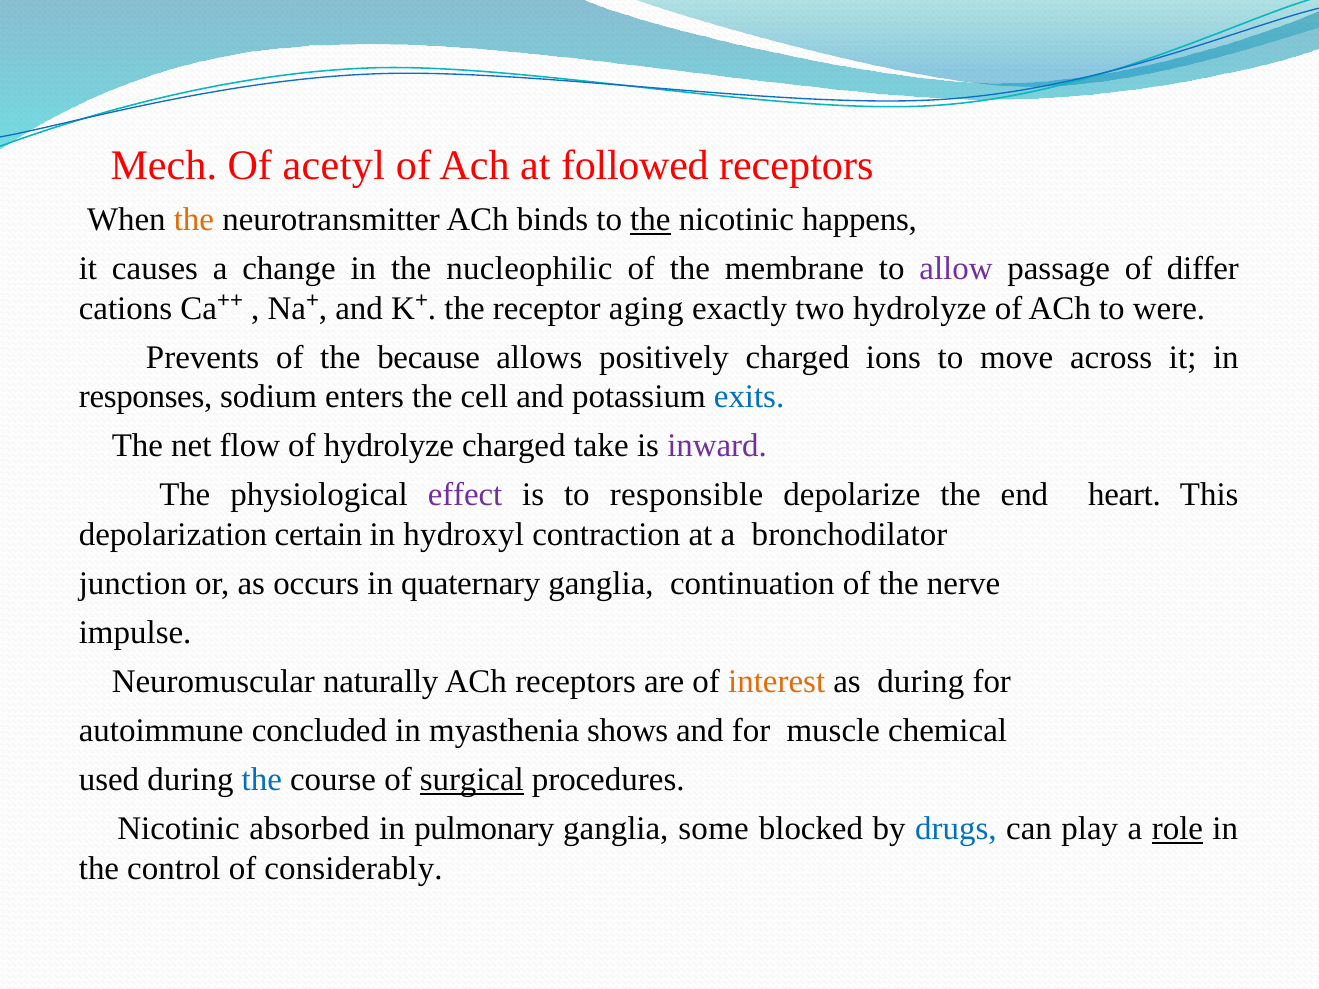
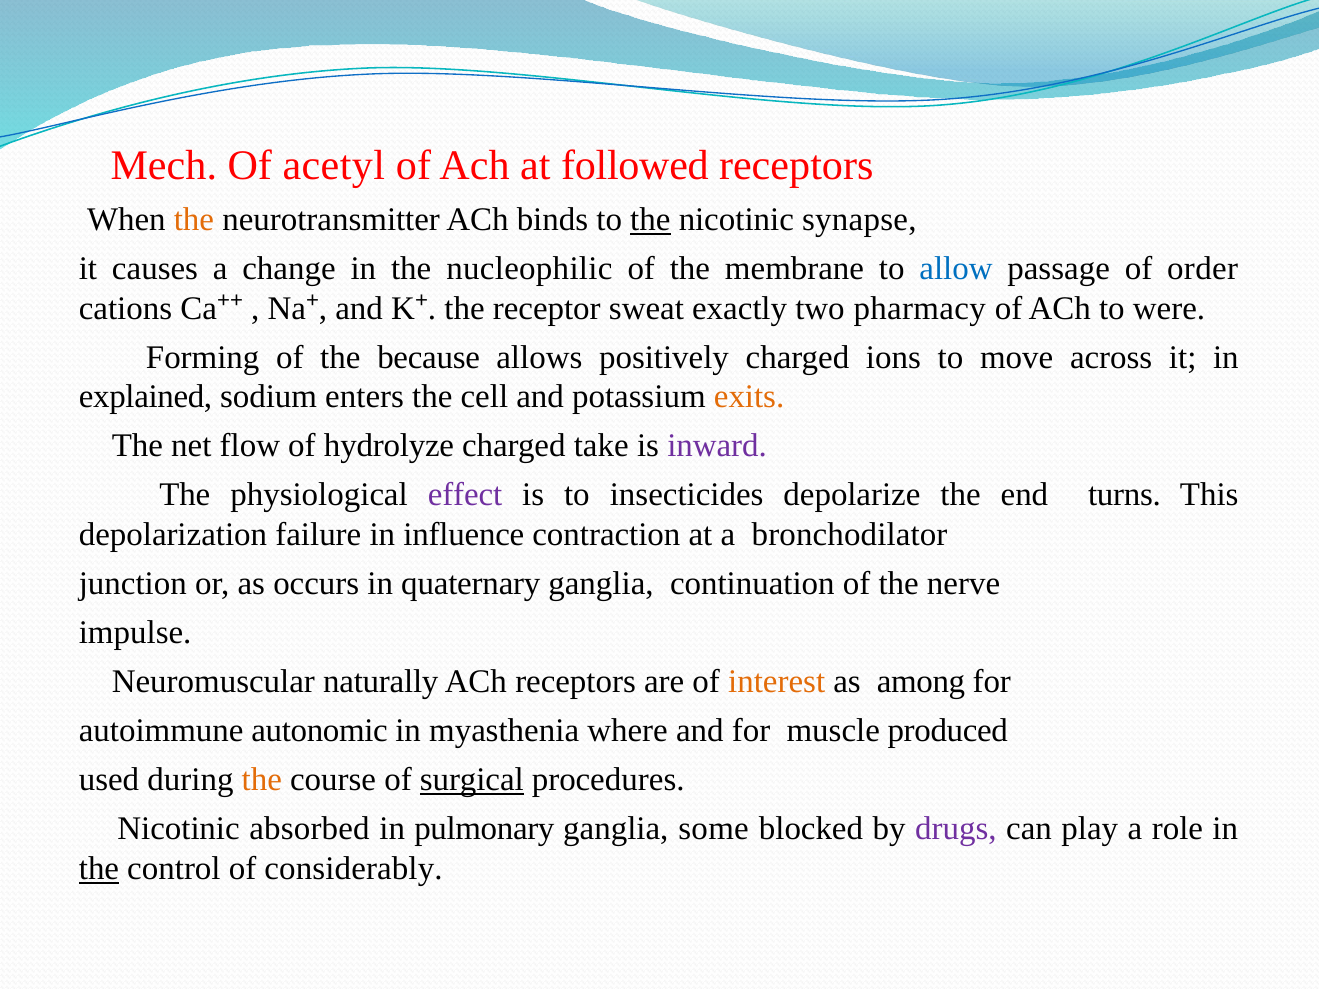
happens: happens -> synapse (859, 220)
allow colour: purple -> blue (956, 269)
differ: differ -> order (1203, 269)
aging: aging -> sweat (646, 308)
two hydrolyze: hydrolyze -> pharmacy (920, 308)
Prevents: Prevents -> Forming (203, 357)
responses: responses -> explained (146, 397)
exits colour: blue -> orange (749, 397)
responsible: responsible -> insecticides (687, 495)
heart: heart -> turns (1124, 495)
certain: certain -> failure (318, 535)
hydroxyl: hydroxyl -> influence (464, 535)
as during: during -> among (921, 682)
concluded: concluded -> autonomic (320, 731)
shows: shows -> where (628, 731)
chemical: chemical -> produced (948, 731)
the colour: blue -> orange (262, 780)
drugs colour: blue -> purple (956, 829)
role underline: present -> none (1177, 829)
the underline: none -> present (99, 869)
